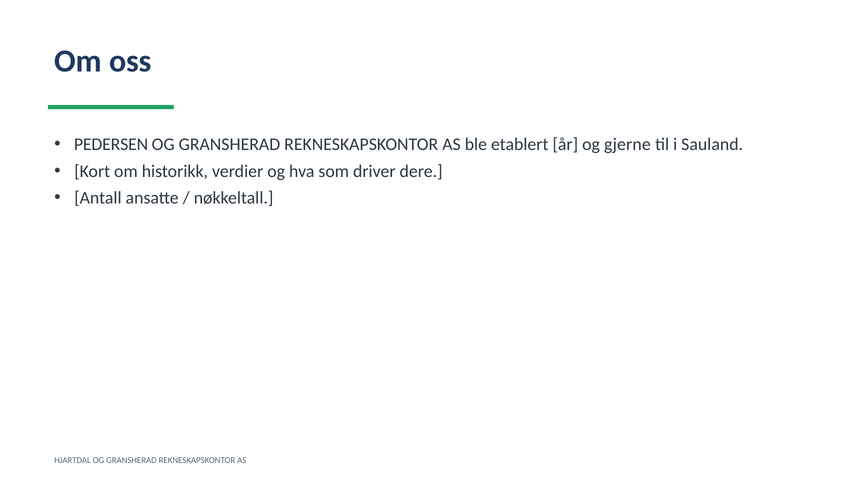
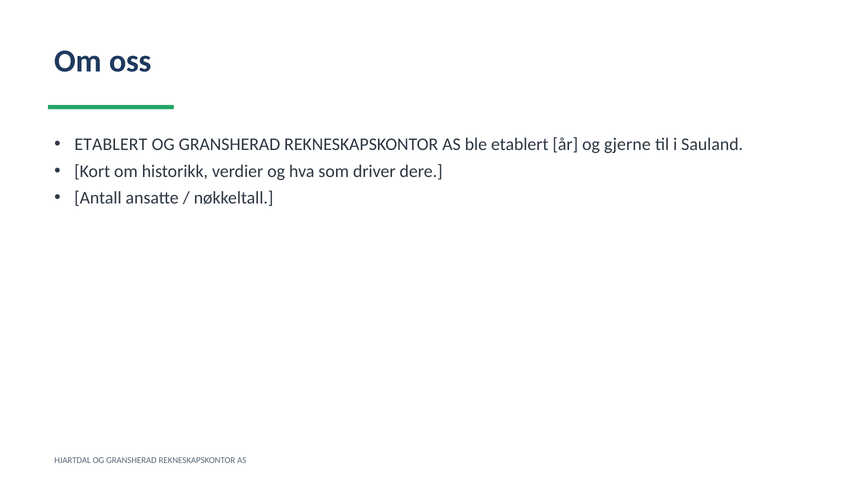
PEDERSEN: PEDERSEN -> ETABLERT (111, 144)
